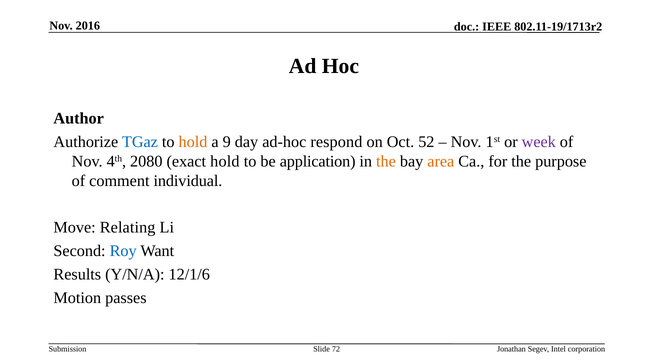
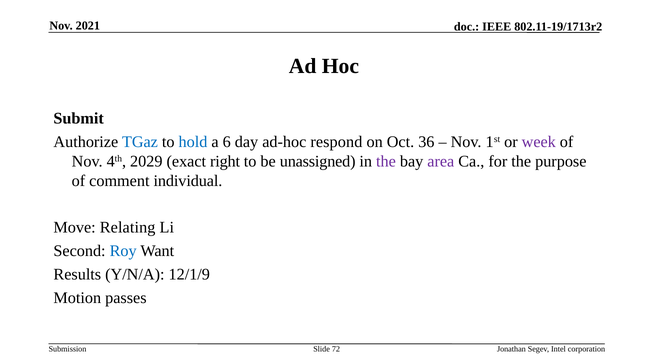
2016: 2016 -> 2021 (88, 26)
Author: Author -> Submit (79, 119)
hold colour: orange -> blue (193, 142)
9: 9 -> 6 (227, 142)
52: 52 -> 36 (426, 142)
2080: 2080 -> 2029 (146, 162)
exact hold: hold -> right (225, 162)
application: application -> unassigned (318, 162)
the colour: orange -> purple (386, 162)
area colour: orange -> purple (441, 162)
12/1/6: 12/1/6 -> 12/1/9 (189, 275)
